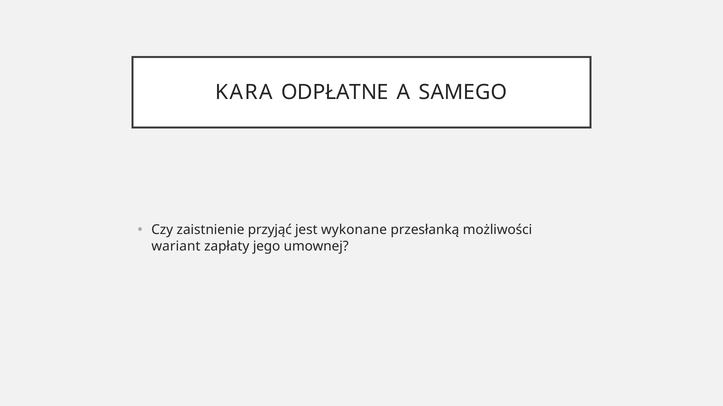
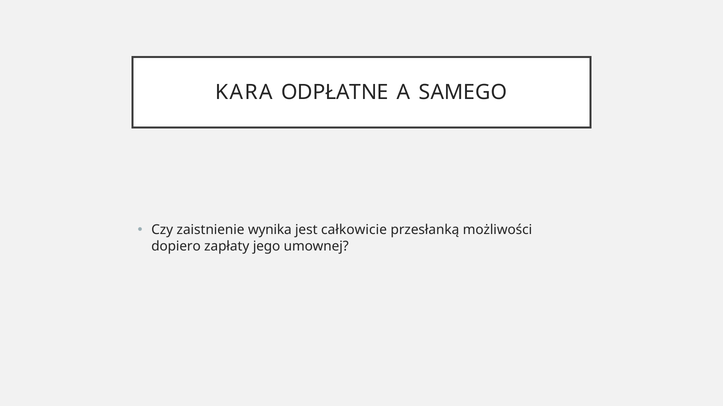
przyjąć: przyjąć -> wynika (270, 230)
wykonane: wykonane -> całkowicie (354, 230)
wariant: wariant -> dopiero (176, 246)
